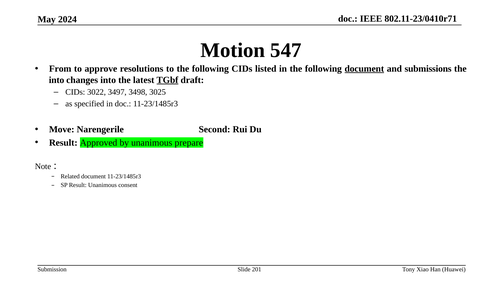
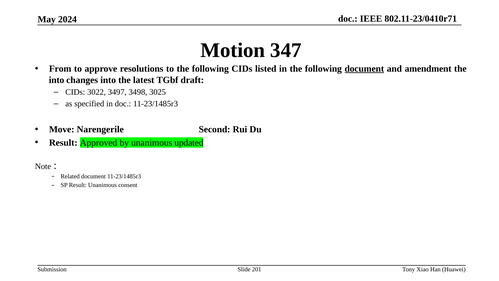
547: 547 -> 347 (286, 50)
submissions: submissions -> amendment (428, 69)
TGbf underline: present -> none (167, 80)
prepare: prepare -> updated (189, 142)
